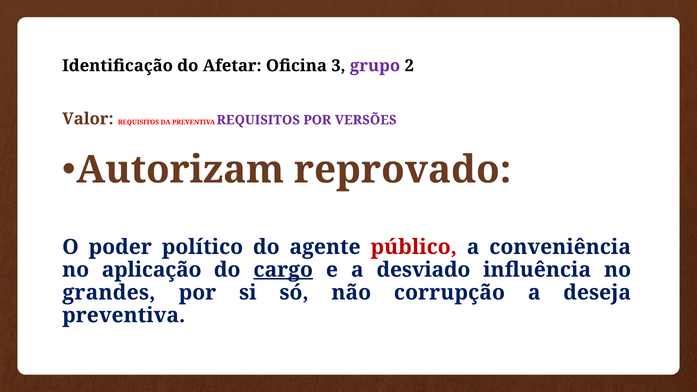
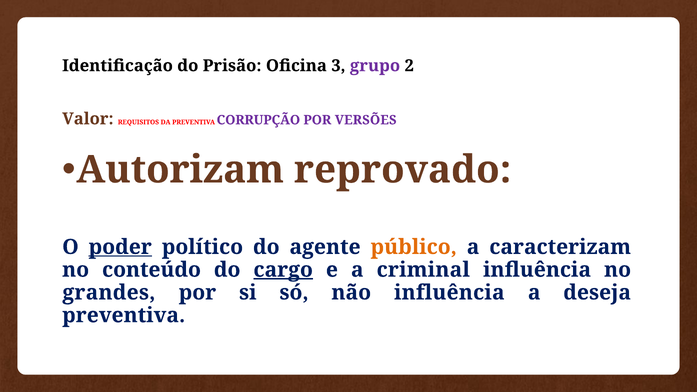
Afetar: Afetar -> Prisão (232, 66)
PREVENTIVA REQUISITOS: REQUISITOS -> CORRUPÇÃO (258, 120)
poder underline: none -> present (120, 247)
público colour: red -> orange (414, 247)
conveniência: conveniência -> caracterizam (560, 247)
aplicação: aplicação -> conteúdo (152, 270)
desviado: desviado -> criminal (423, 270)
não corrupção: corrupção -> influência (449, 293)
